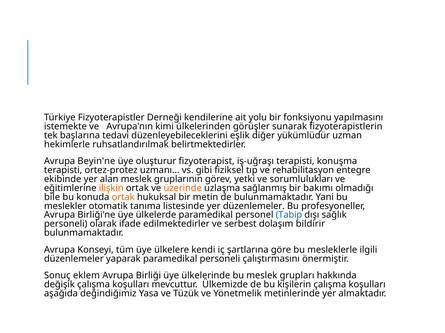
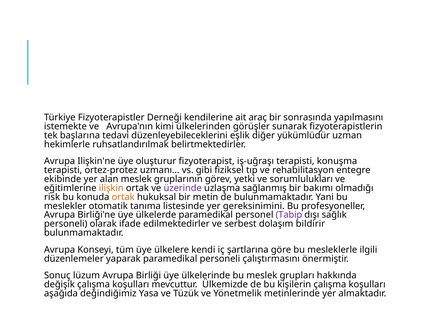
yolu: yolu -> araç (258, 118)
fonksiyonu: fonksiyonu -> sonrasında (308, 118)
Beyin'ne: Beyin'ne -> Ilişkin'ne (96, 161)
üzerinde colour: orange -> purple (183, 188)
bile: bile -> risk (52, 197)
yer düzenlemeler: düzenlemeler -> gereksinimini (254, 206)
Tabip colour: blue -> purple (289, 215)
eklem: eklem -> lüzum (87, 276)
